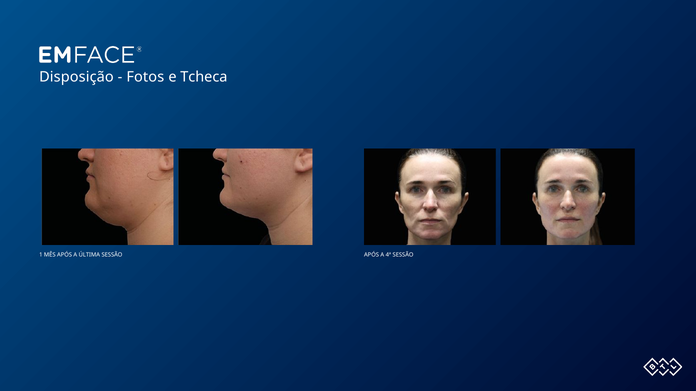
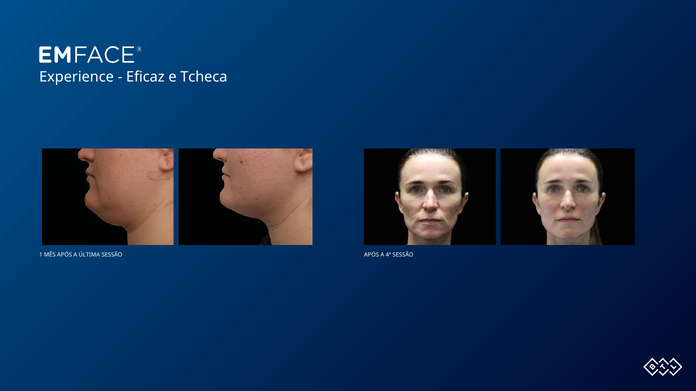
Disposição: Disposição -> Experience (77, 77)
Fotos: Fotos -> Eficaz (145, 77)
